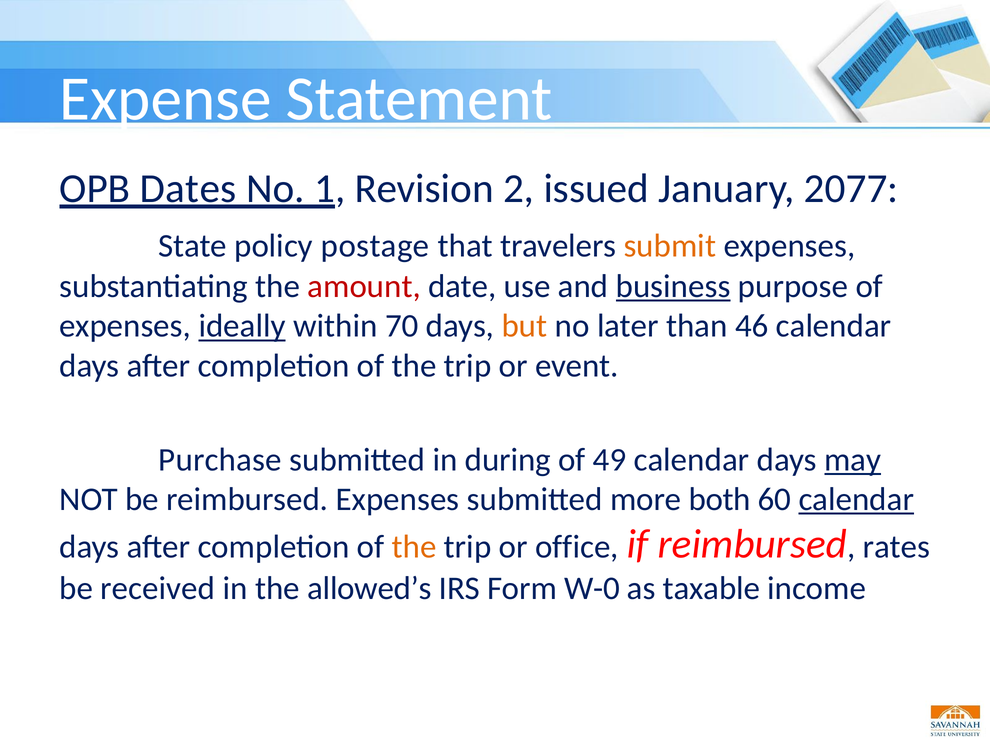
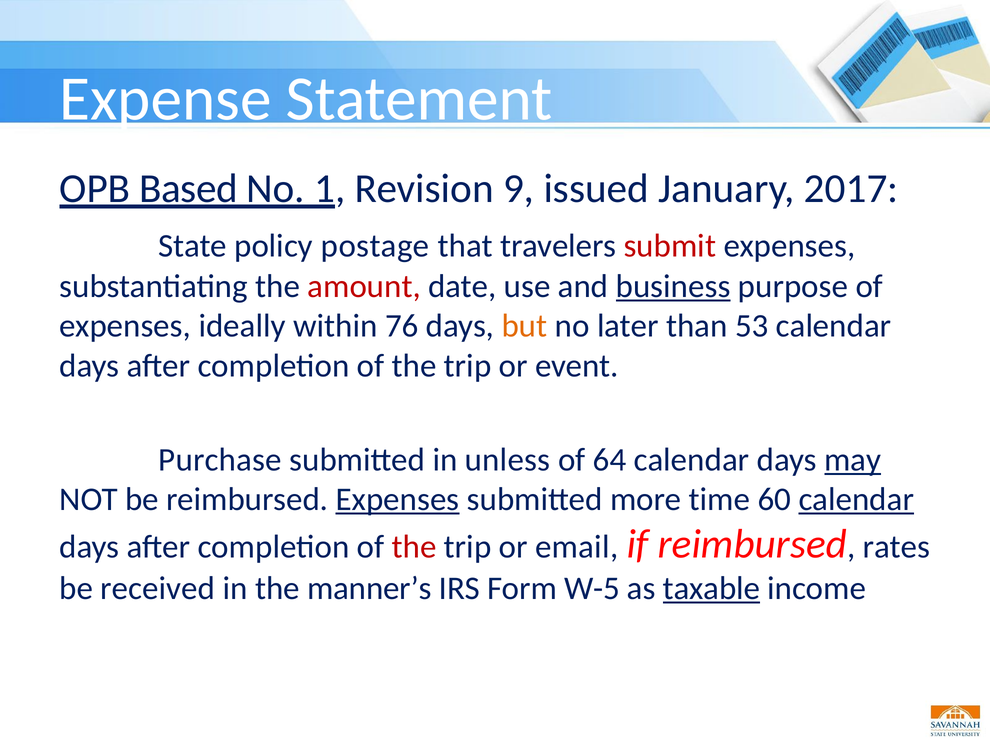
Dates: Dates -> Based (188, 189)
2: 2 -> 9 (519, 189)
2077: 2077 -> 2017 (851, 189)
submit colour: orange -> red (670, 246)
ideally underline: present -> none (242, 326)
70: 70 -> 76 (402, 326)
46: 46 -> 53 (752, 326)
during: during -> unless (508, 460)
49: 49 -> 64 (610, 460)
Expenses underline: none -> present (398, 500)
both: both -> time (719, 500)
the colour: orange -> red (414, 547)
office: office -> email (577, 547)
allowed’s: allowed’s -> manner’s (369, 589)
W-0: W-0 -> W-5 (592, 589)
taxable underline: none -> present (711, 589)
